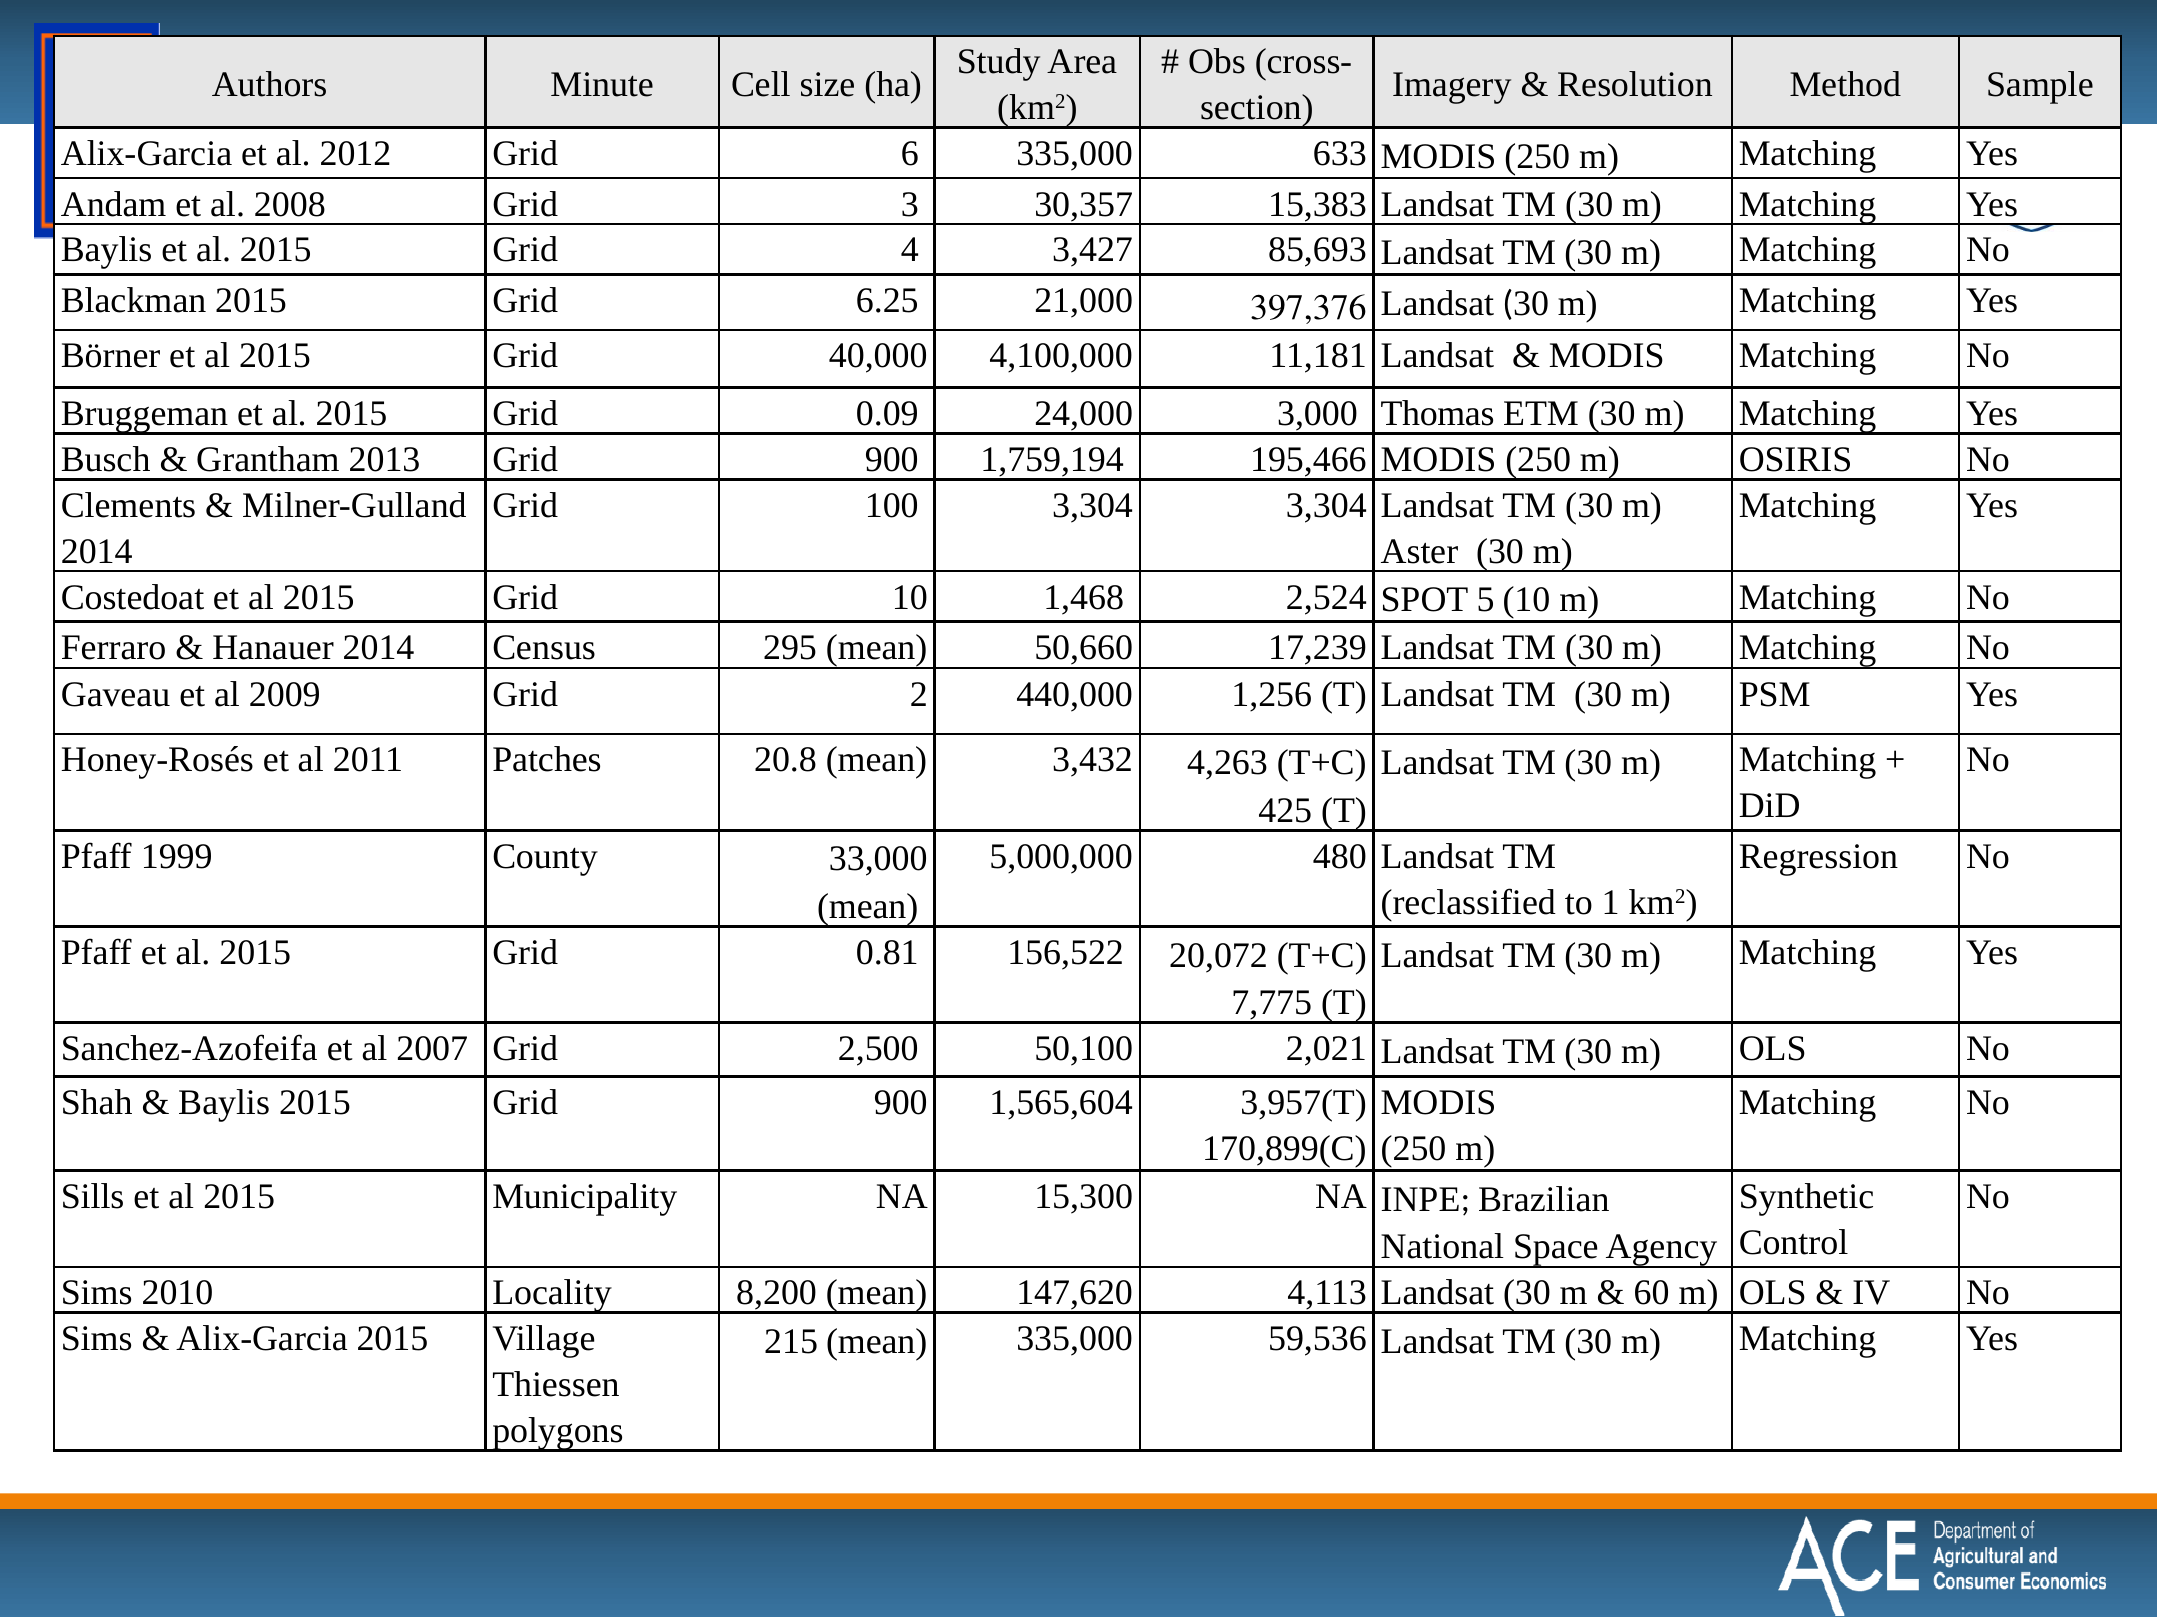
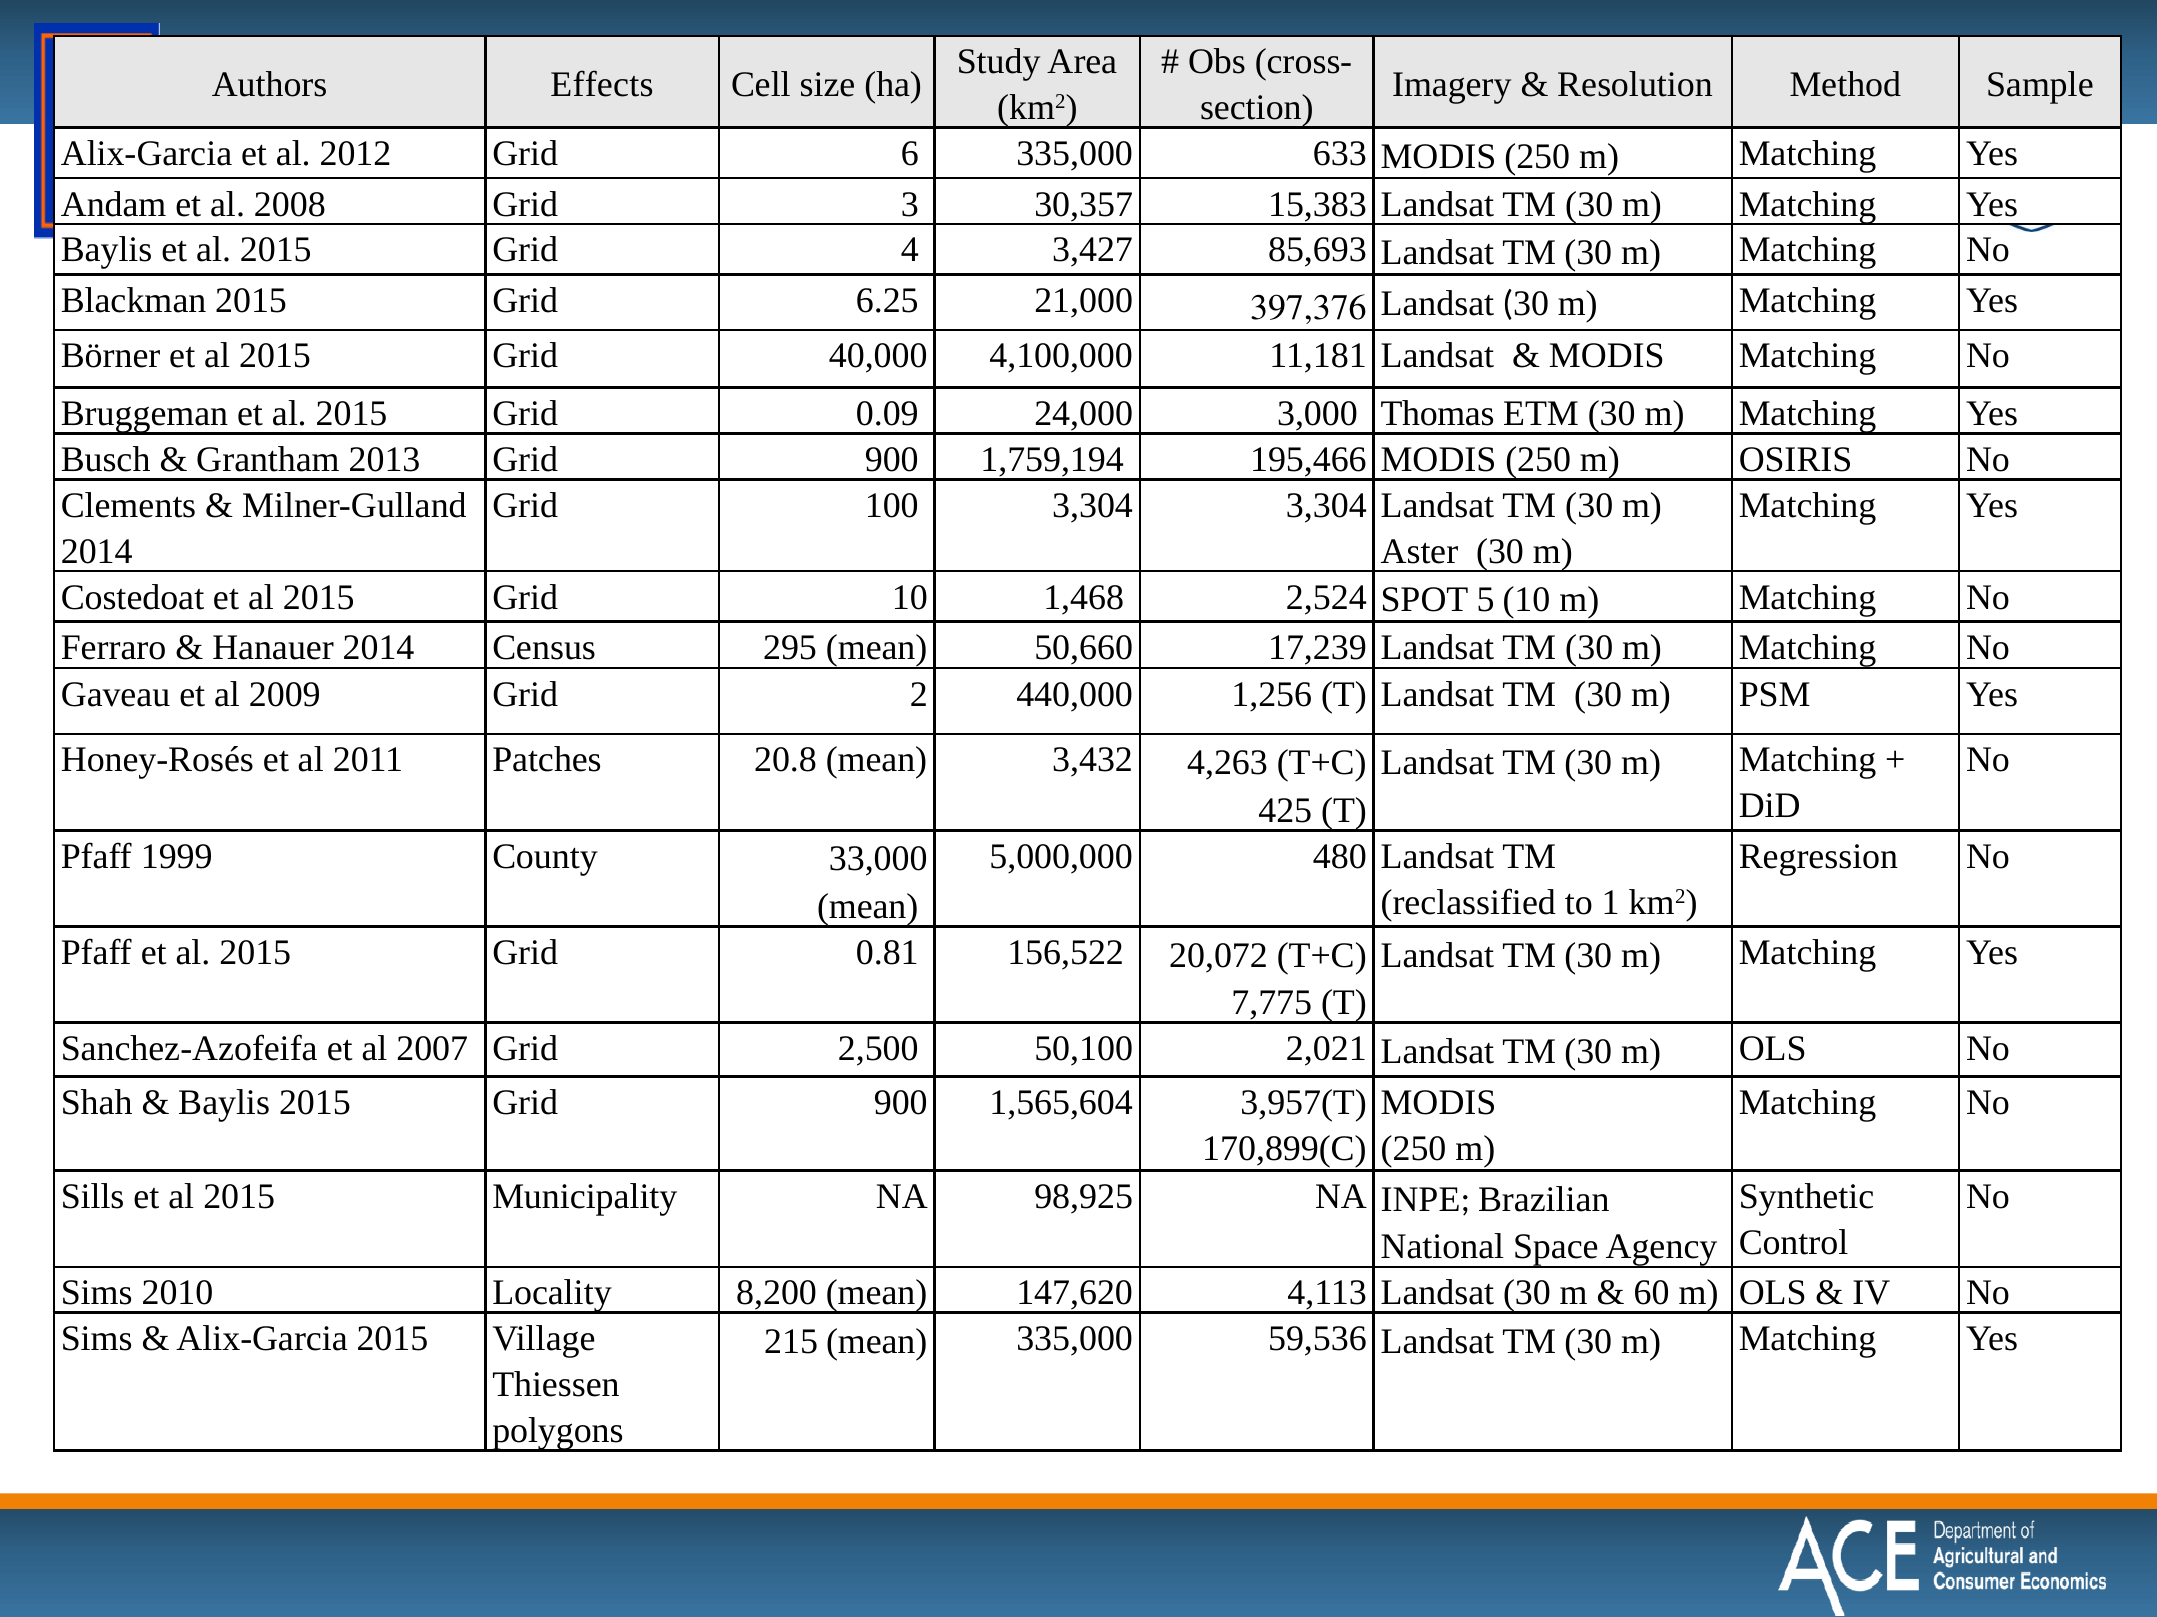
Minute: Minute -> Effects (602, 85)
15,300: 15,300 -> 98,925 (1084, 1197)
